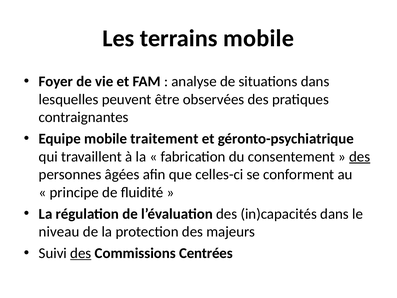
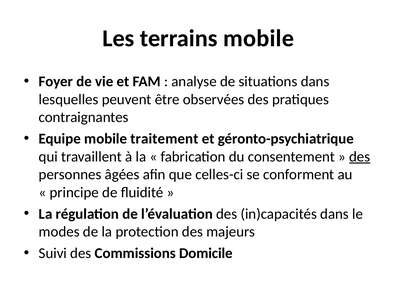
niveau: niveau -> modes (59, 232)
des underline: present -> none (81, 253)
Centrées: Centrées -> Domicile (206, 253)
